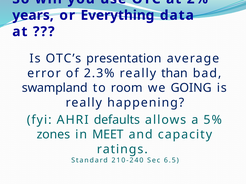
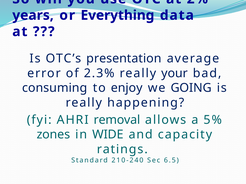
than: than -> your (175, 73)
swampland: swampland -> consuming (55, 88)
room: room -> enjoy (127, 88)
defaults: defaults -> removal (117, 120)
MEET: MEET -> WIDE (108, 135)
